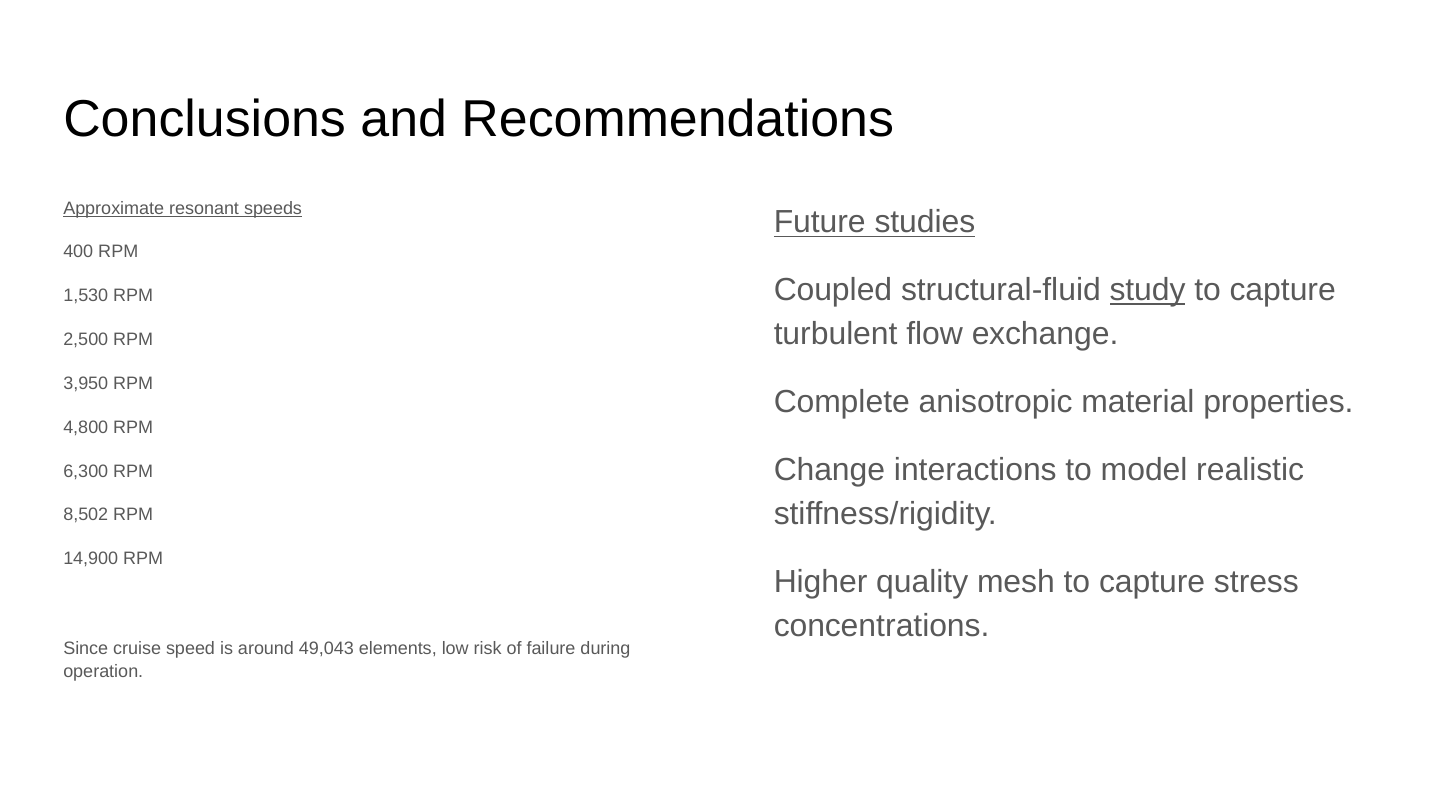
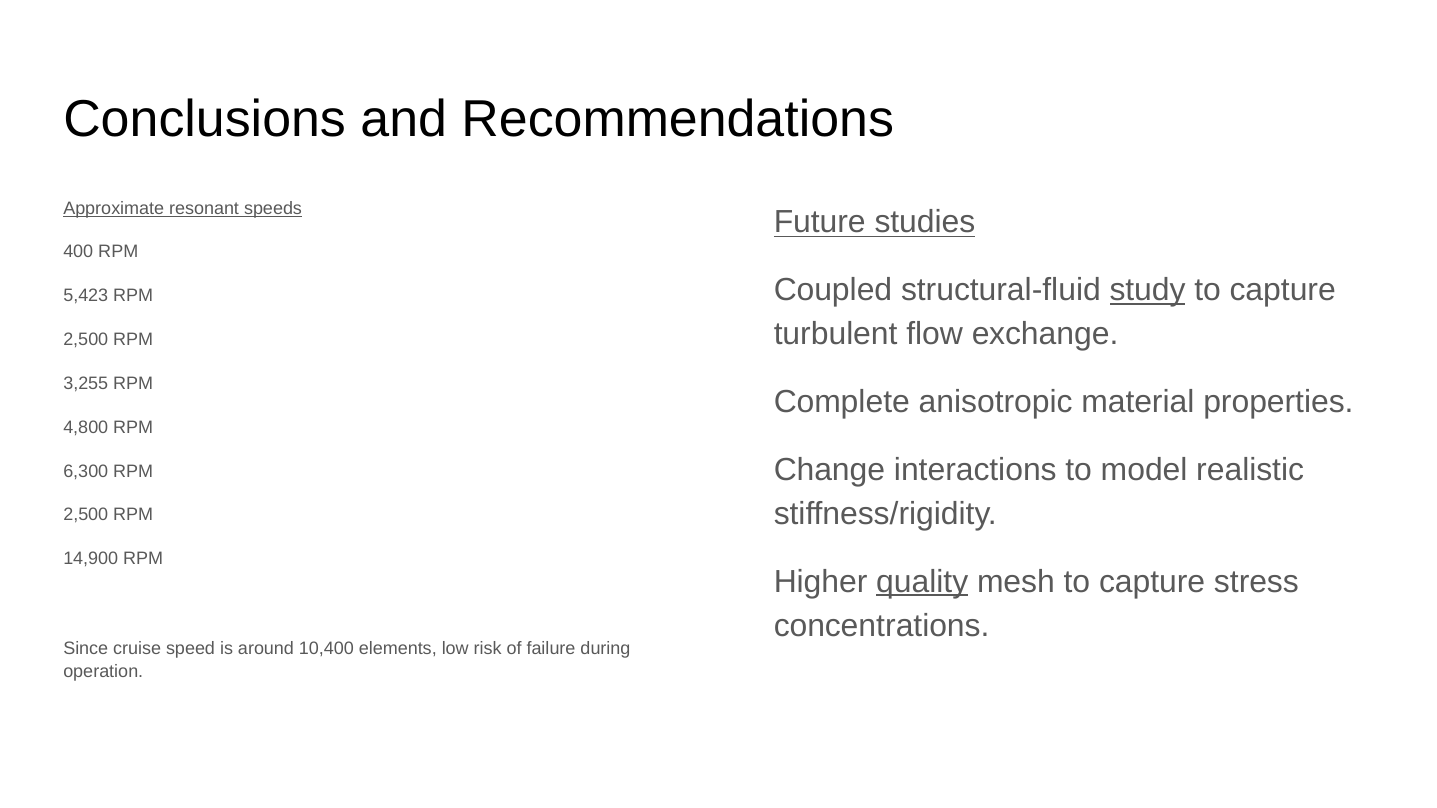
1,530: 1,530 -> 5,423 (86, 296)
3,950: 3,950 -> 3,255 (86, 384)
8,502: 8,502 -> 2,500 (86, 515)
quality underline: none -> present (922, 582)
49,043: 49,043 -> 10,400 (326, 649)
